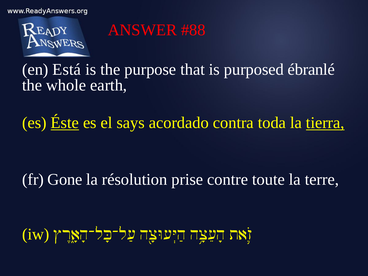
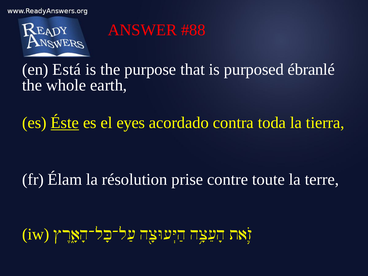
says: says -> eyes (131, 123)
tierra underline: present -> none (325, 123)
Gone: Gone -> Élam (65, 180)
